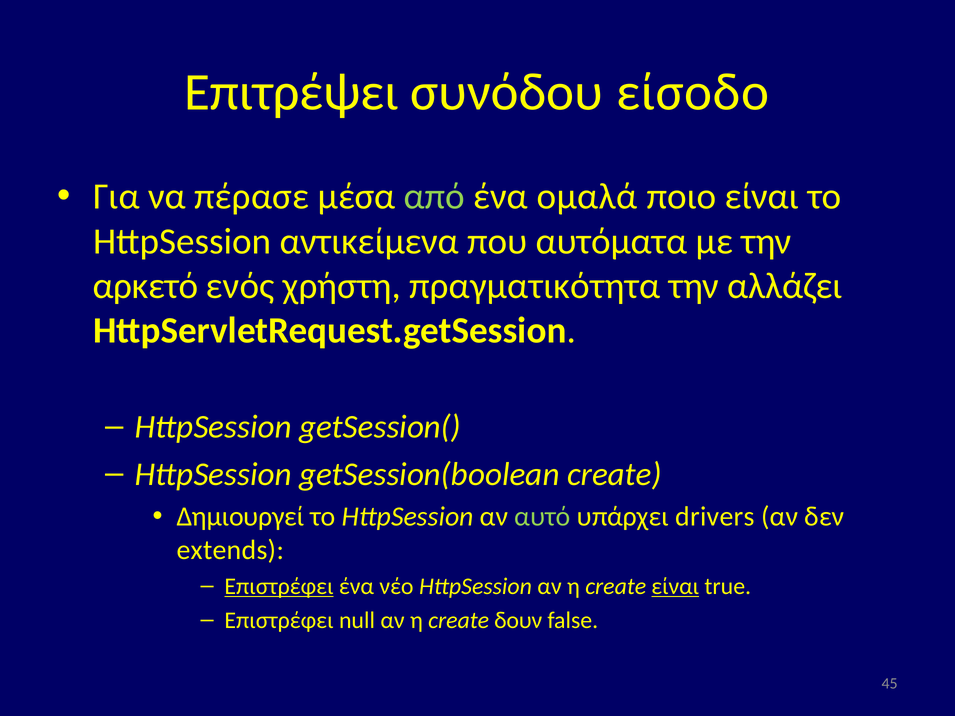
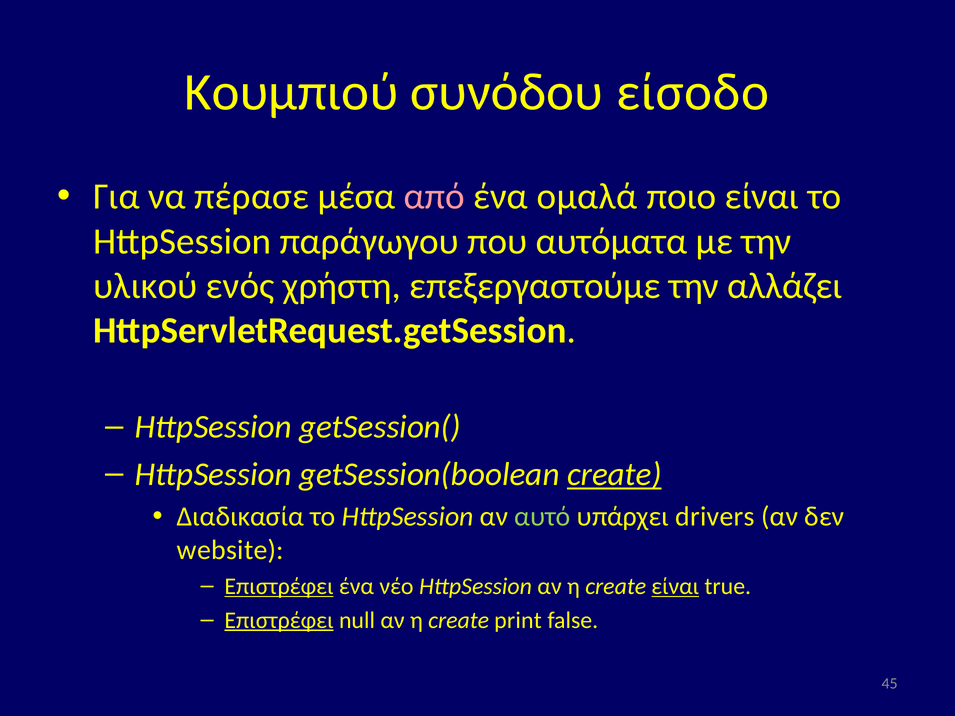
Επιτρέψει: Επιτρέψει -> Κουμπιού (291, 92)
από colour: light green -> pink (434, 197)
αντικείμενα: αντικείμενα -> παράγωγου (369, 241)
αρκετό: αρκετό -> υλικού (145, 286)
πραγματικότητα: πραγματικότητα -> επεξεργαστούμε (535, 286)
create underline: none -> present (614, 474)
Δημιουργεί: Δημιουργεί -> Διαδικασία (240, 517)
extends: extends -> website (230, 550)
Επιστρέφει underline: none -> present (279, 620)
δουν: δουν -> print (518, 620)
